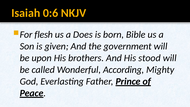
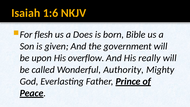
0:6: 0:6 -> 1:6 (51, 13)
brothers: brothers -> overflow (86, 58)
stood: stood -> really (149, 58)
According: According -> Authority (124, 70)
